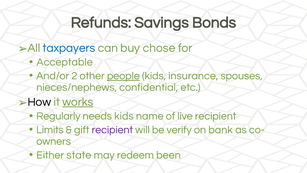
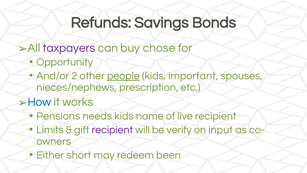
taxpayers colour: blue -> purple (69, 48)
Acceptable: Acceptable -> Opportunity (65, 62)
insurance: insurance -> important (193, 76)
confidential: confidential -> prescription (149, 87)
How colour: black -> blue (39, 102)
works underline: present -> none (78, 102)
Regularly: Regularly -> Pensions (58, 116)
bank: bank -> input (221, 130)
state: state -> short (79, 155)
